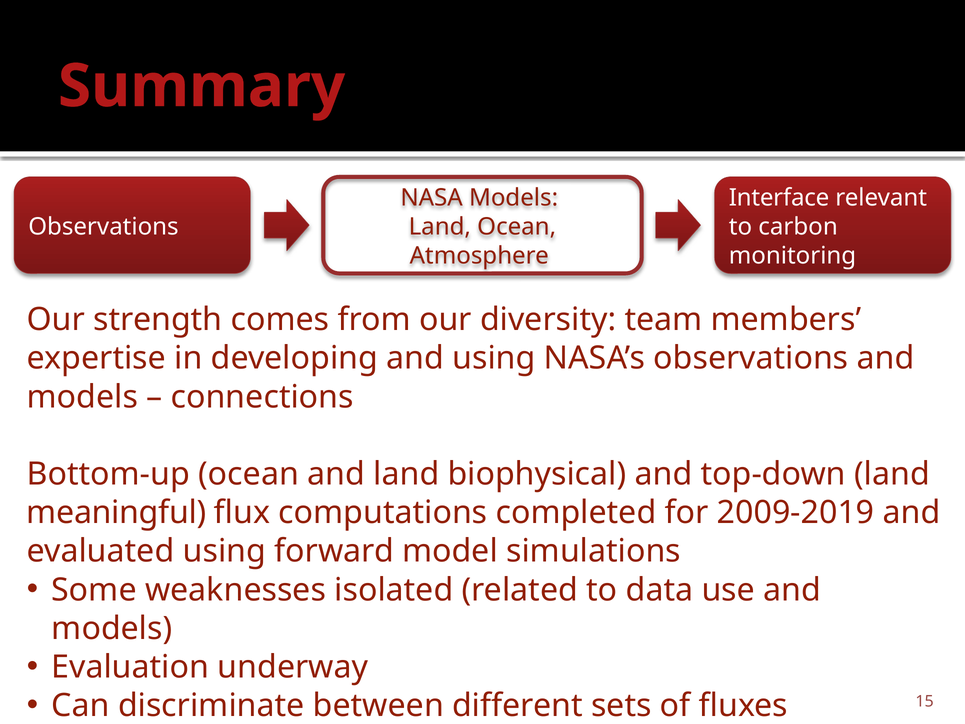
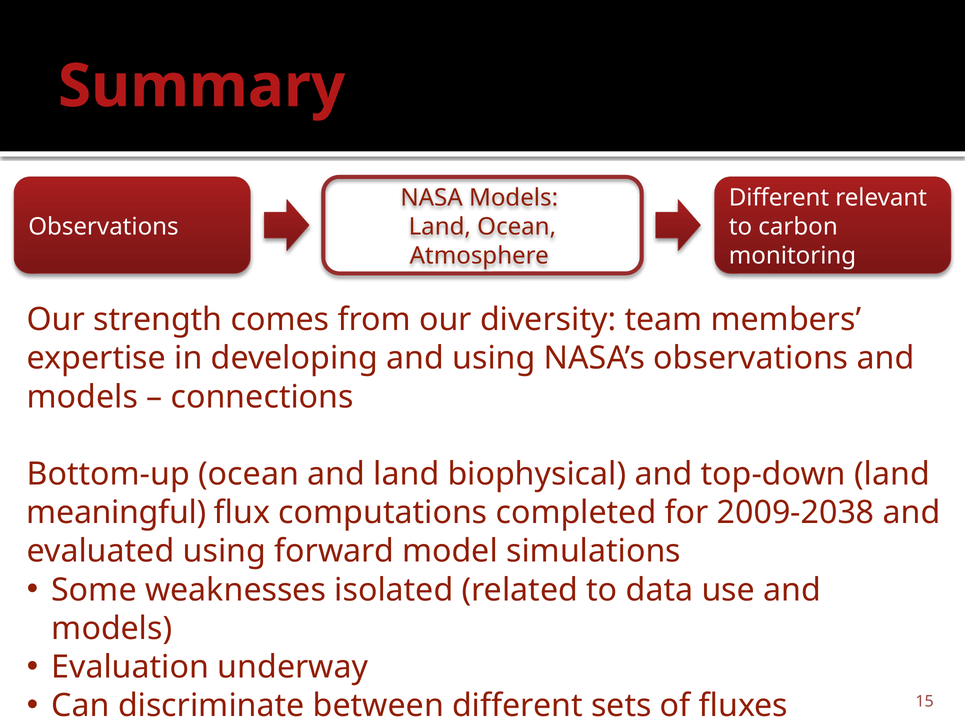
Interface: Interface -> Different (779, 198)
2009-2019: 2009-2019 -> 2009-2038 (796, 513)
